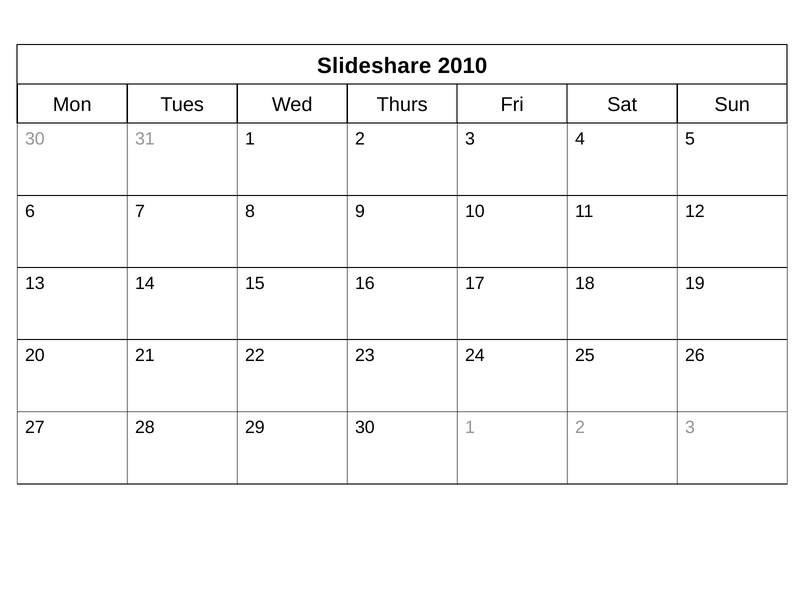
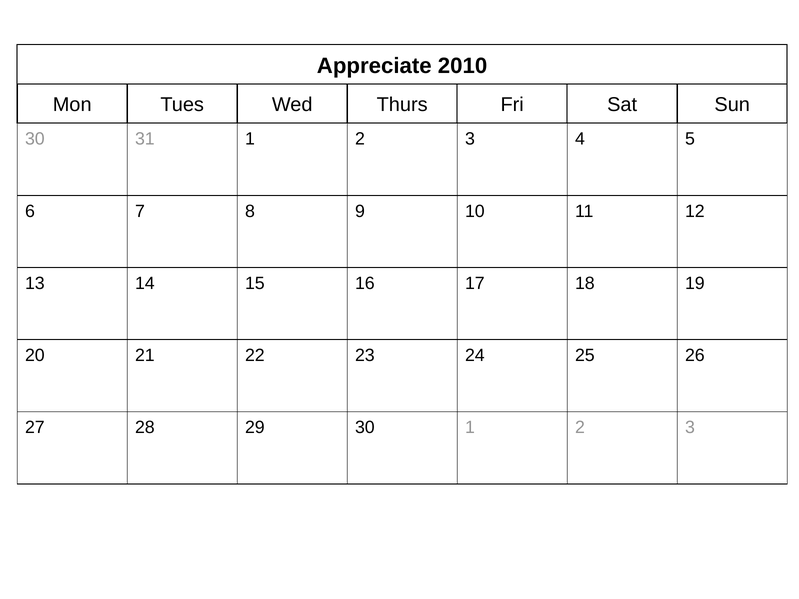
Slideshare: Slideshare -> Appreciate (374, 66)
